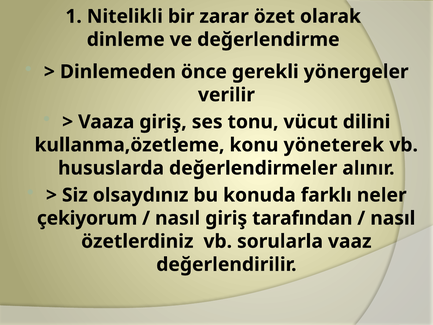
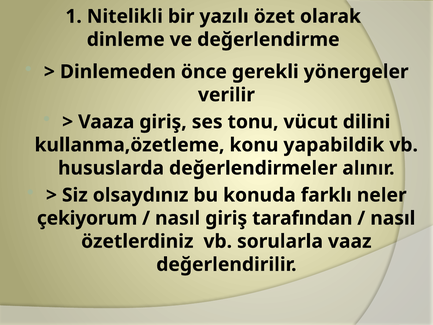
zarar: zarar -> yazılı (224, 16)
yöneterek: yöneterek -> yapabildik (334, 145)
